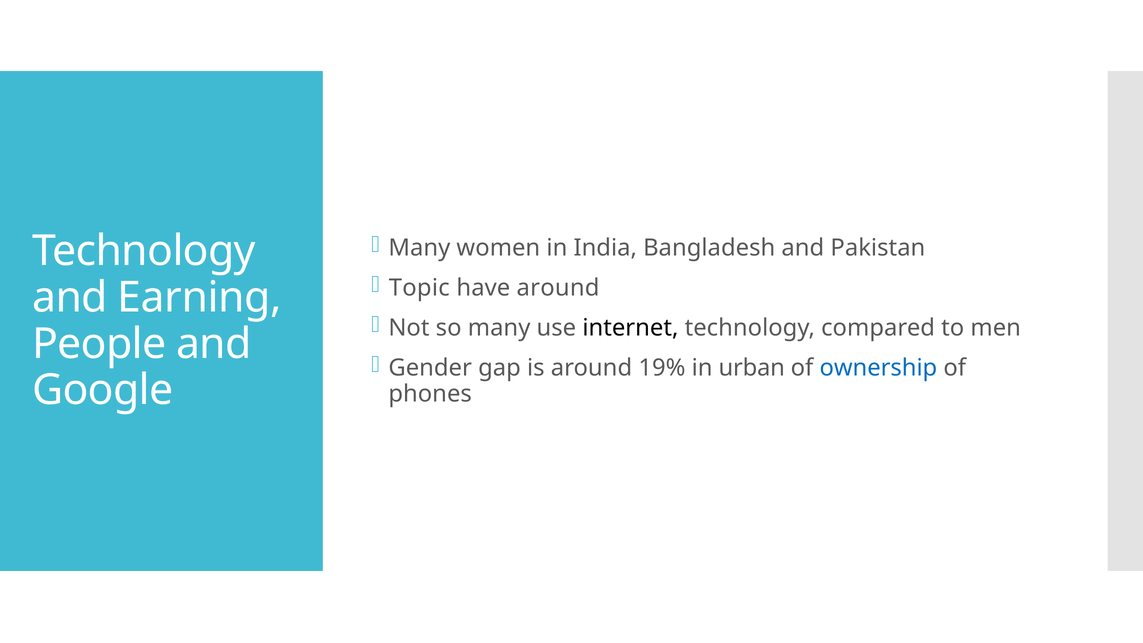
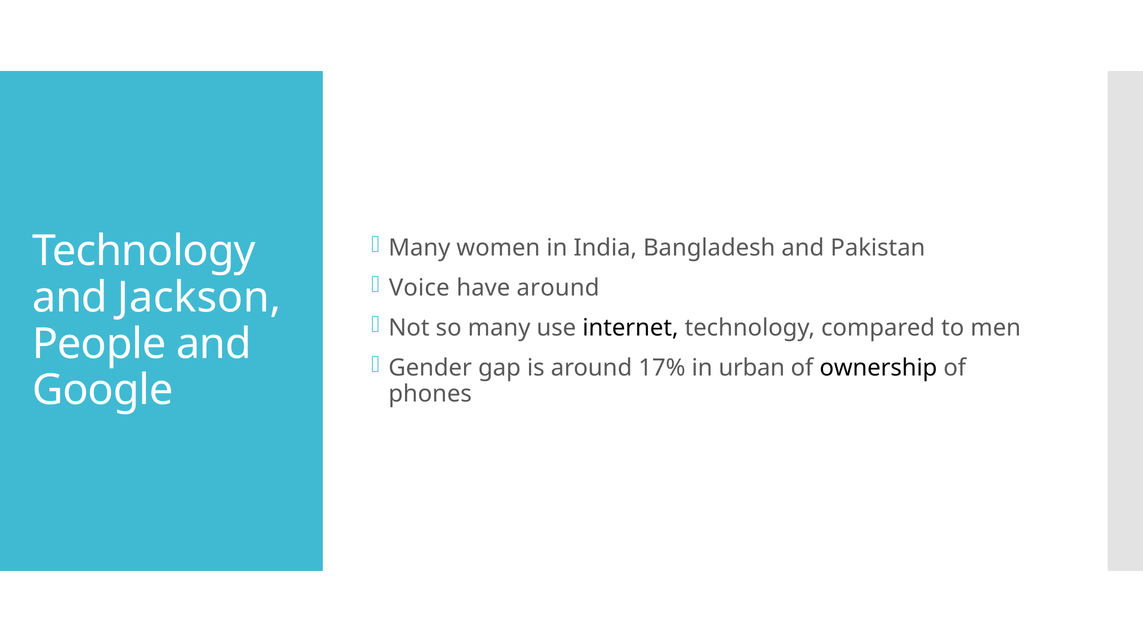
Topic: Topic -> Voice (419, 288)
Earning: Earning -> Jackson (199, 298)
19%: 19% -> 17% (662, 368)
ownership colour: blue -> black (878, 368)
